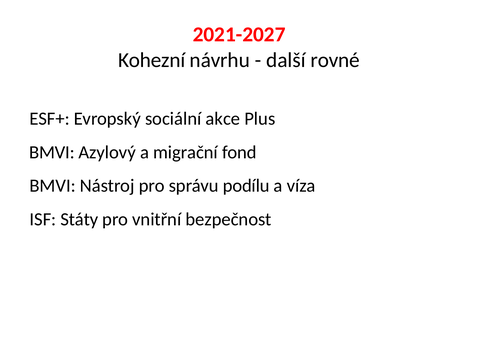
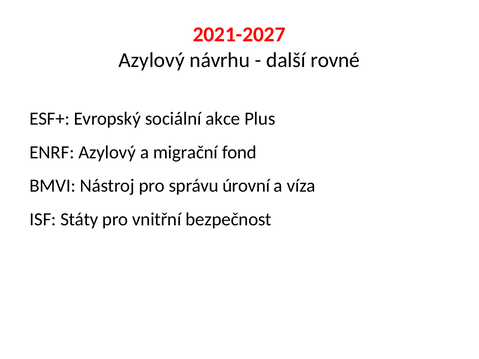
Kohezní: Kohezní -> Azylový (152, 60)
BMVI: BMVI -> ENRF (52, 152)
podílu: podílu -> úrovní (246, 186)
